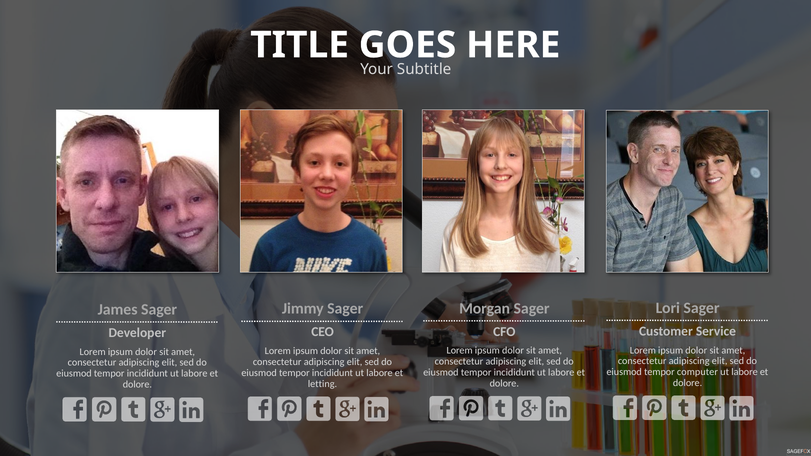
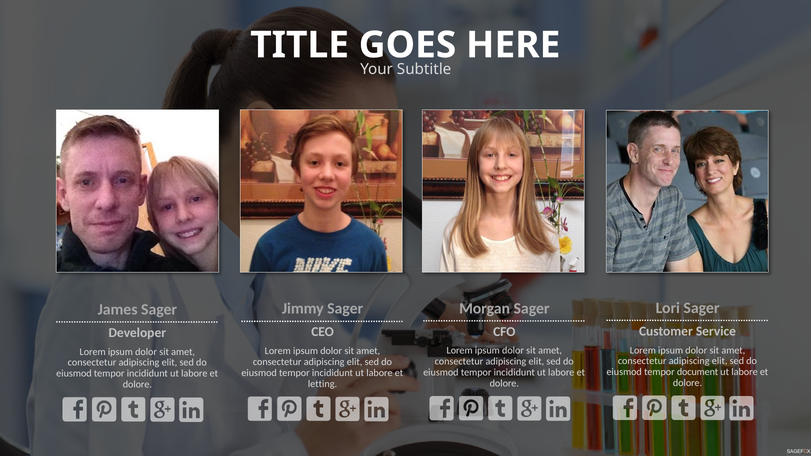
computer: computer -> document (698, 372)
